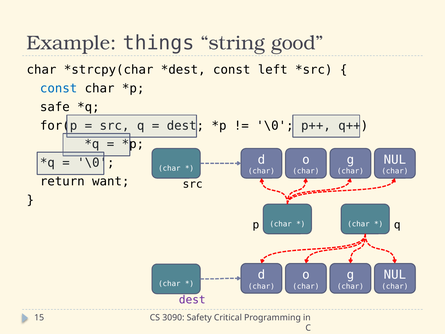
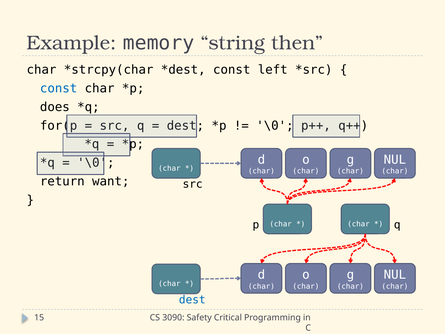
things: things -> memory (159, 43)
good: good -> then (297, 43)
safe: safe -> does (55, 107)
dest colour: purple -> blue (192, 299)
